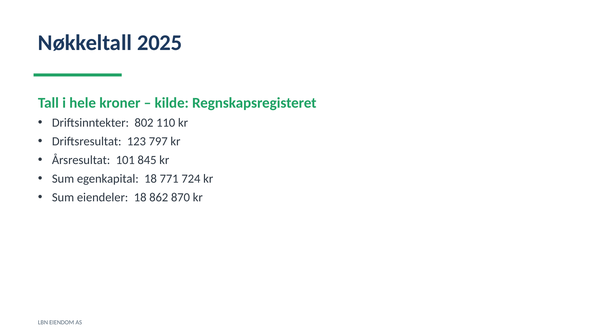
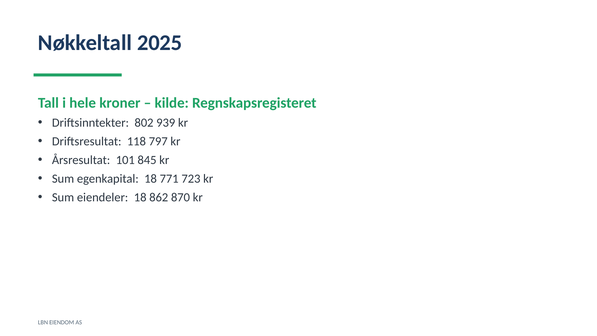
110: 110 -> 939 (166, 123)
123: 123 -> 118 (136, 141)
724: 724 -> 723 (191, 179)
